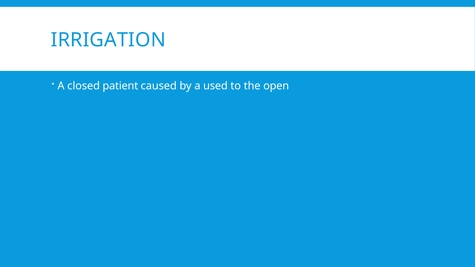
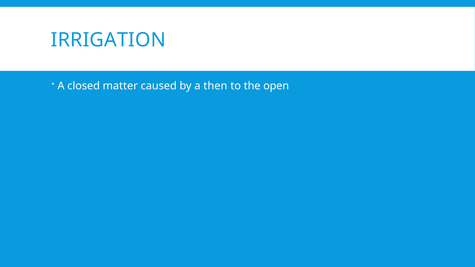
patient: patient -> matter (120, 86)
used: used -> then (215, 86)
